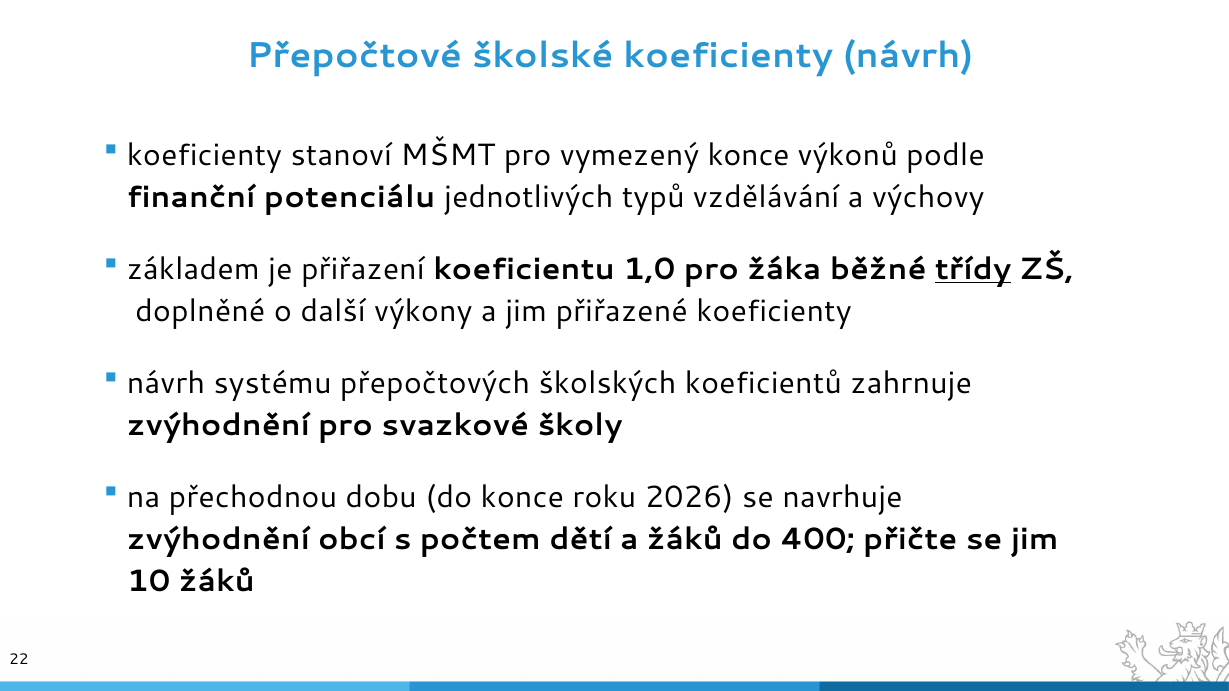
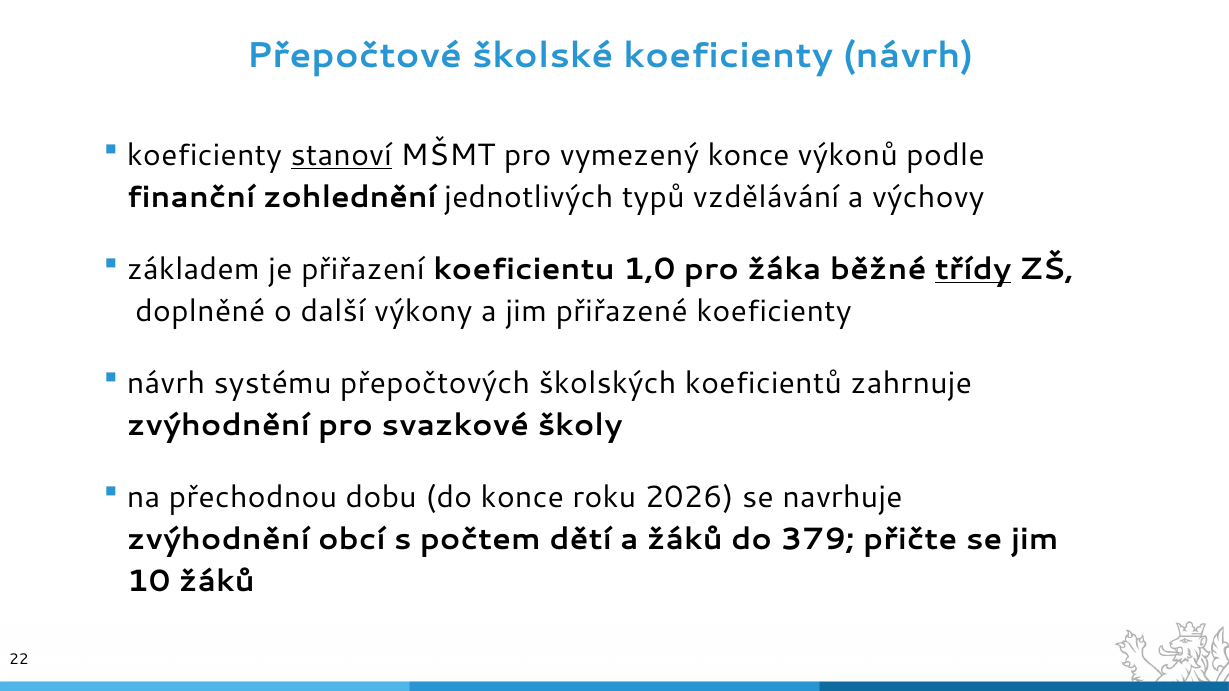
stanoví underline: none -> present (341, 155)
potenciálu: potenciálu -> zohlednění (350, 197)
400: 400 -> 379 (818, 540)
